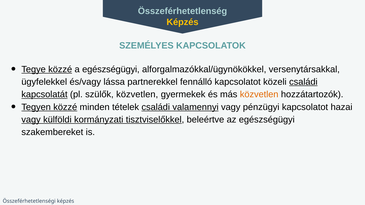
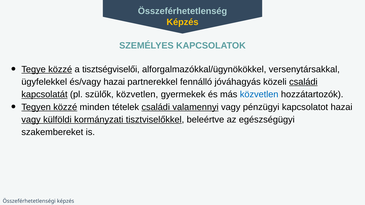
a egészségügyi: egészségügyi -> tisztségviselői (111, 69)
és/vagy lássa: lássa -> hazai (114, 82)
fennálló kapcsolatot: kapcsolatot -> jóváhagyás (238, 82)
közvetlen colour: orange -> blue (259, 95)
